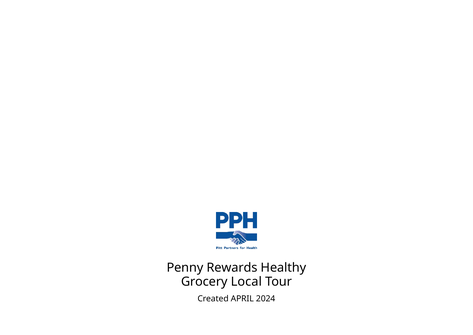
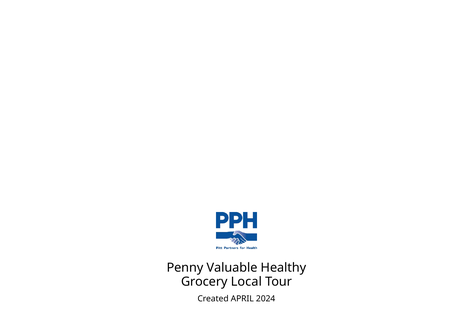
Rewards: Rewards -> Valuable (232, 268)
